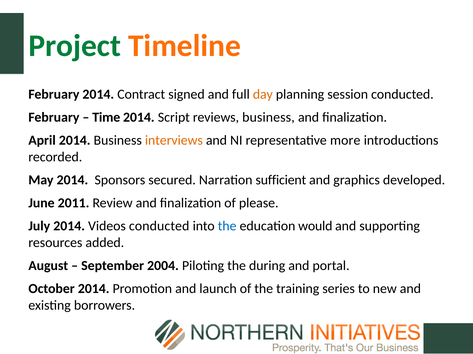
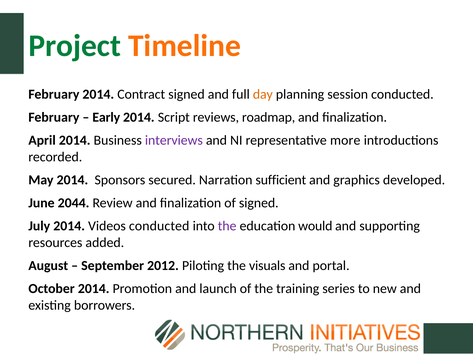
Time: Time -> Early (106, 118)
reviews business: business -> roadmap (269, 118)
interviews colour: orange -> purple (174, 141)
2011: 2011 -> 2044 (74, 203)
of please: please -> signed (259, 203)
the colour: blue -> purple (227, 227)
2004: 2004 -> 2012 (163, 266)
during: during -> visuals (267, 266)
